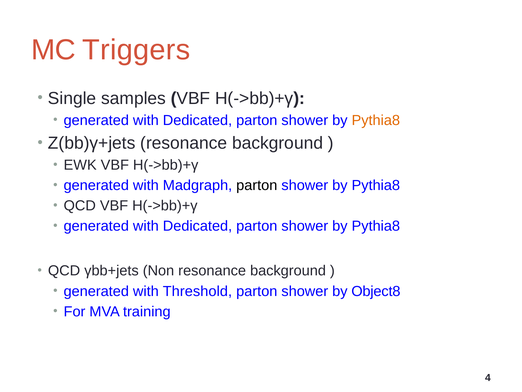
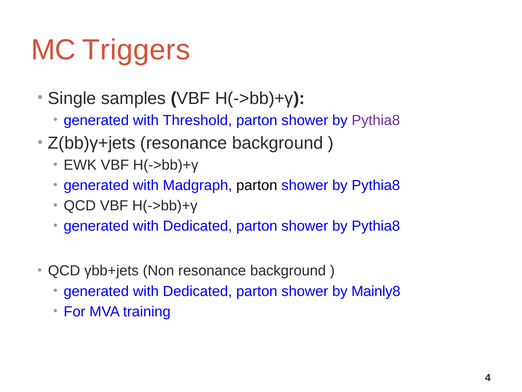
Dedicated: Dedicated -> Threshold (197, 120)
Pythia8 colour: orange -> purple (376, 120)
Threshold: Threshold -> Dedicated (197, 291)
Object8: Object8 -> Mainly8 (376, 291)
